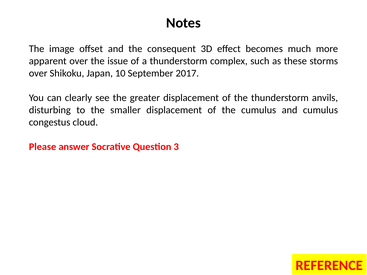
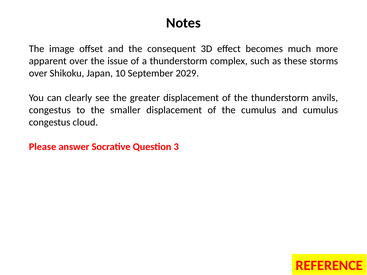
2017: 2017 -> 2029 (187, 73)
disturbing: disturbing -> congestus (50, 110)
